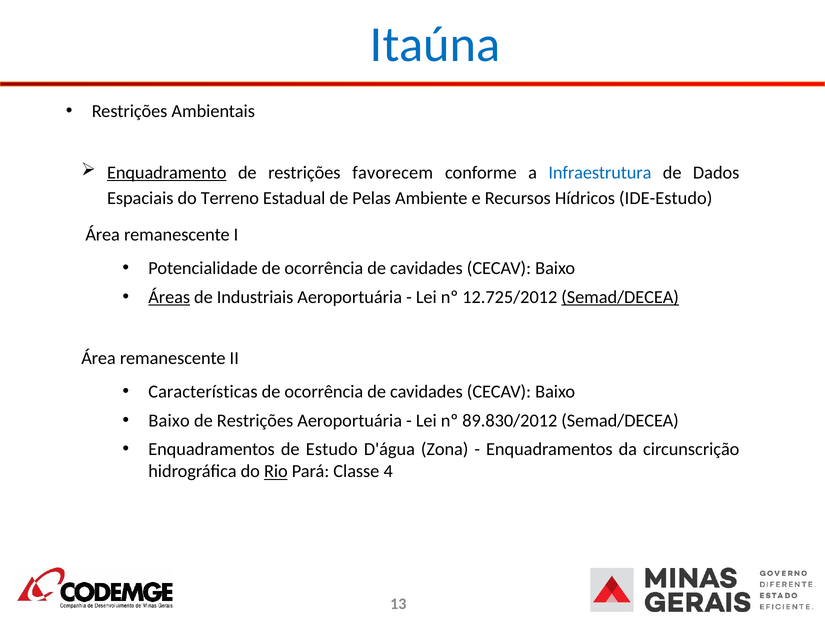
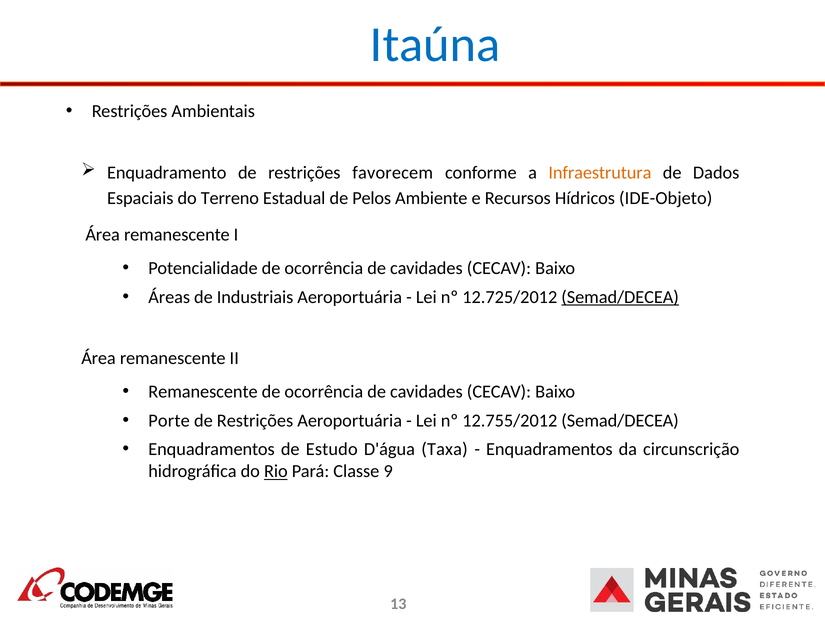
Enquadramento underline: present -> none (167, 173)
Infraestrutura colour: blue -> orange (600, 173)
Pelas: Pelas -> Pelos (372, 198)
IDE-Estudo: IDE-Estudo -> IDE-Objeto (666, 198)
Áreas underline: present -> none (169, 297)
Características: Características -> Remanescente (203, 392)
Baixo: Baixo -> Porte (169, 420)
89.830/2012: 89.830/2012 -> 12.755/2012 (510, 420)
Zona: Zona -> Taxa (445, 449)
4: 4 -> 9 (388, 471)
